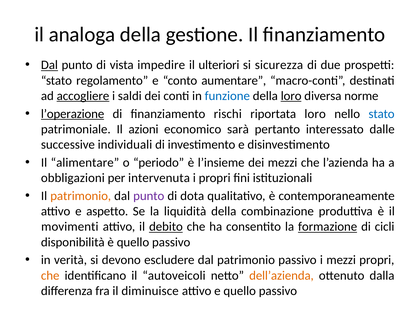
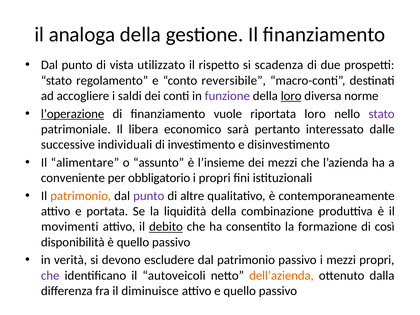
Dal underline: present -> none (49, 65)
impedire: impedire -> utilizzato (161, 65)
ulteriori: ulteriori -> rispetto (219, 65)
sicurezza: sicurezza -> scadenza (279, 65)
aumentare: aumentare -> reversibile (234, 80)
accogliere underline: present -> none (83, 96)
funzione colour: blue -> purple (227, 96)
rischi: rischi -> vuole (228, 114)
stato colour: blue -> purple (382, 114)
azioni: azioni -> libera (143, 129)
periodo: periodo -> assunto (159, 163)
obbligazioni: obbligazioni -> conveniente (73, 178)
intervenuta: intervenuta -> obbligatorio (159, 178)
dota: dota -> altre (192, 196)
aspetto: aspetto -> portata (107, 211)
formazione underline: present -> none (328, 227)
cicli: cicli -> così (385, 227)
che colour: orange -> purple (50, 275)
